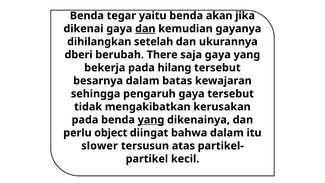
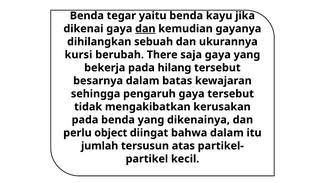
akan: akan -> kayu (219, 16)
setelah: setelah -> sebuah (154, 42)
dberi: dberi -> kursi (78, 55)
yang underline: present -> none (151, 120)
slower: slower -> jumlah (100, 146)
